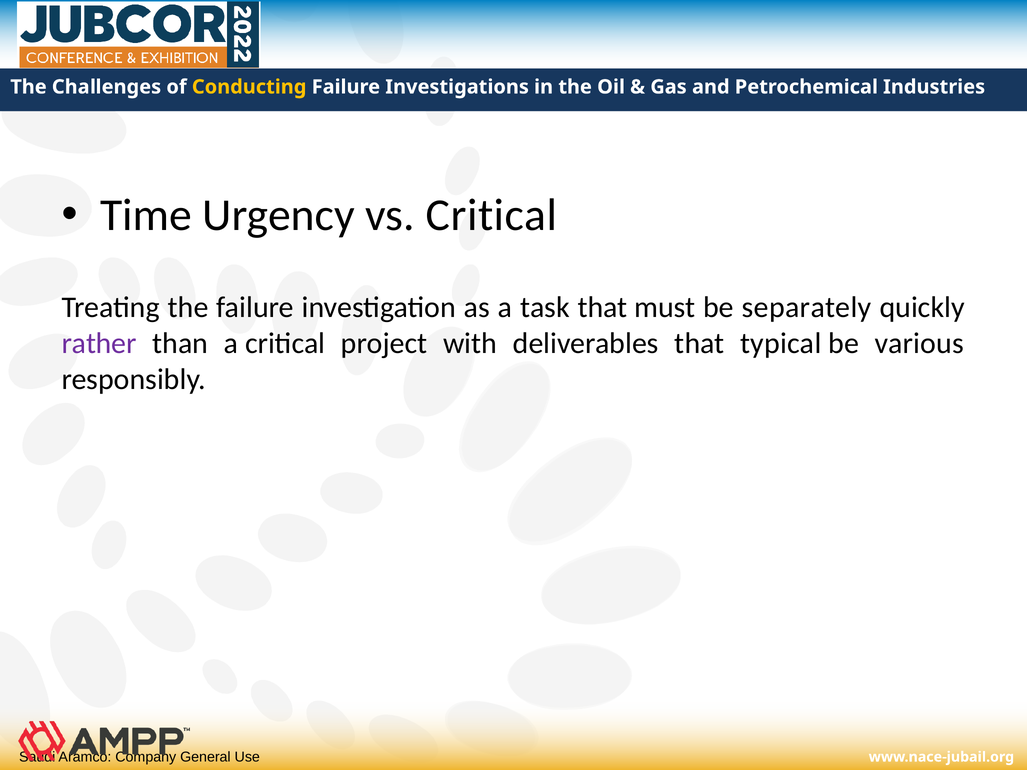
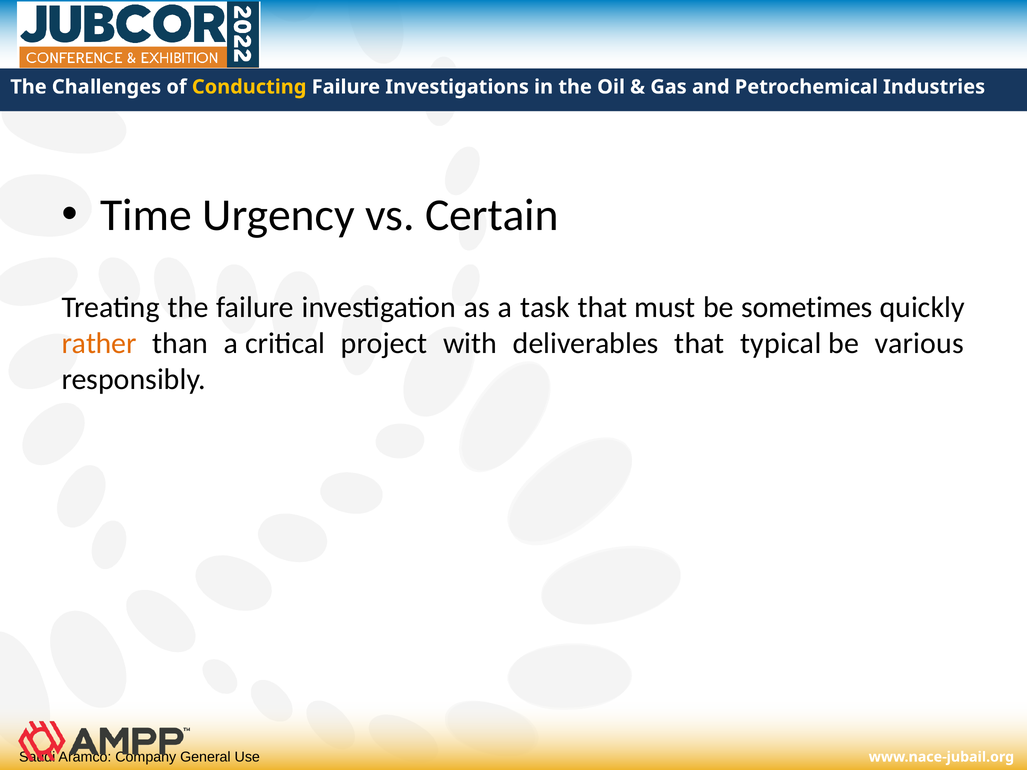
vs Critical: Critical -> Certain (492, 215)
separately: separately -> sometimes (807, 308)
rather colour: purple -> orange (99, 344)
